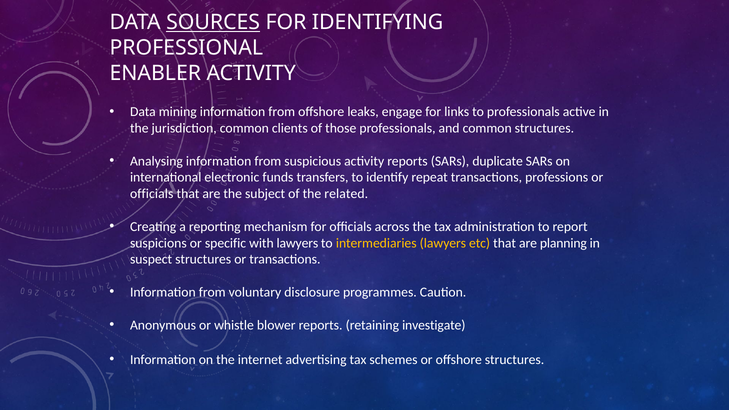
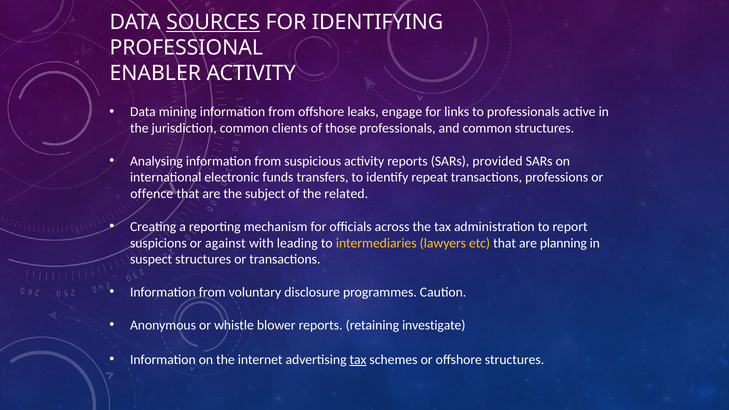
duplicate: duplicate -> provided (497, 161)
officials: officials -> offence (152, 194)
specific: specific -> against (225, 243)
with lawyers: lawyers -> leading (297, 243)
tax underline: none -> present (358, 360)
